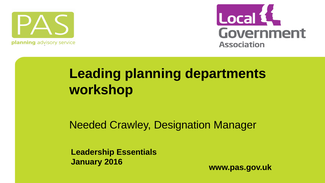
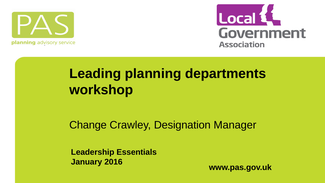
Needed: Needed -> Change (88, 125)
